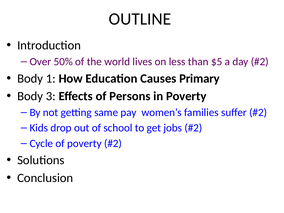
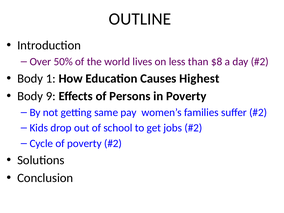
$5: $5 -> $8 (217, 62)
Primary: Primary -> Highest (199, 79)
3: 3 -> 9 (51, 96)
